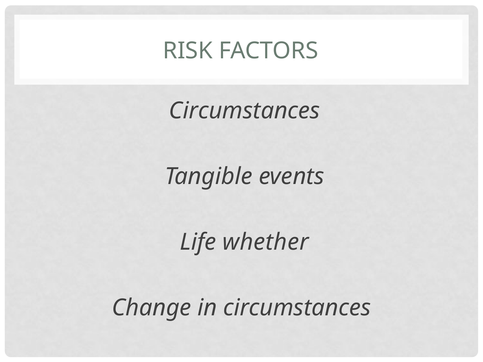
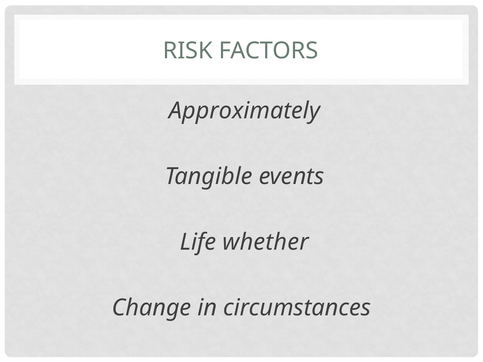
Circumstances: Circumstances -> Approximately (244, 111)
